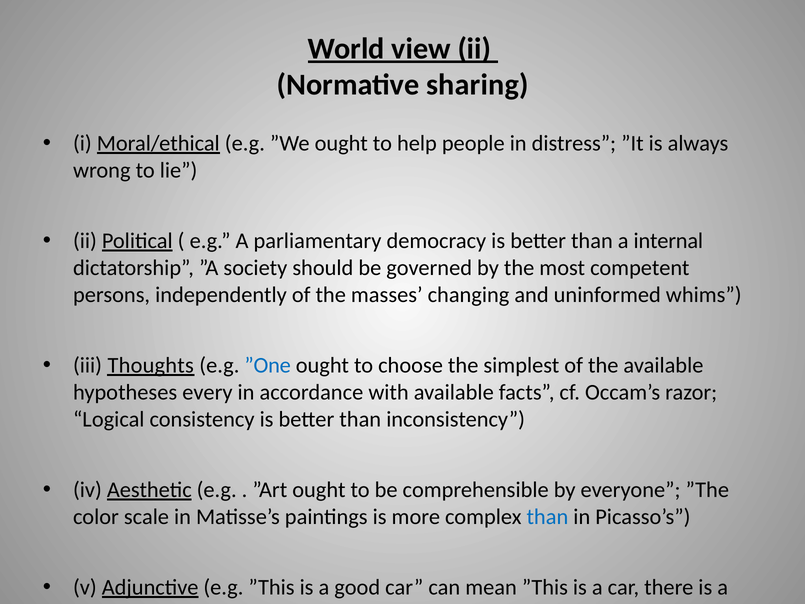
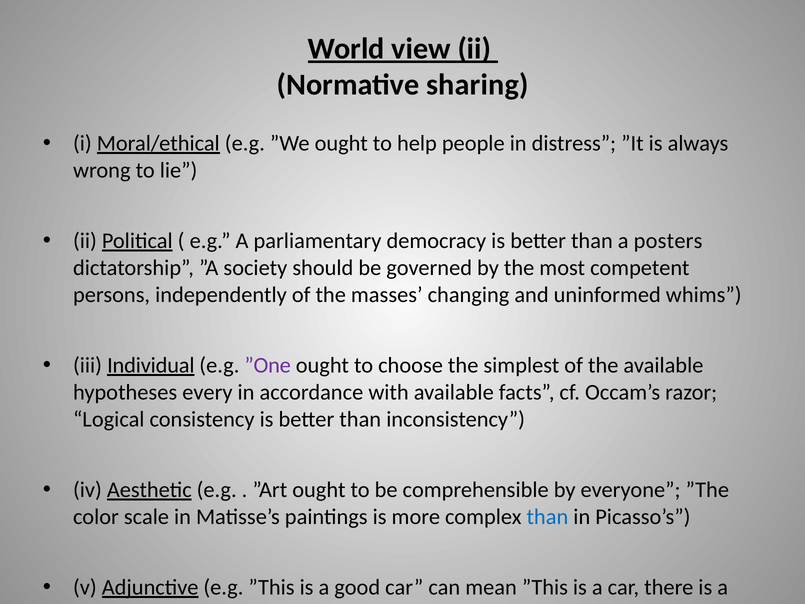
internal: internal -> posters (668, 241)
Thoughts: Thoughts -> Individual (151, 365)
”One colour: blue -> purple (268, 365)
